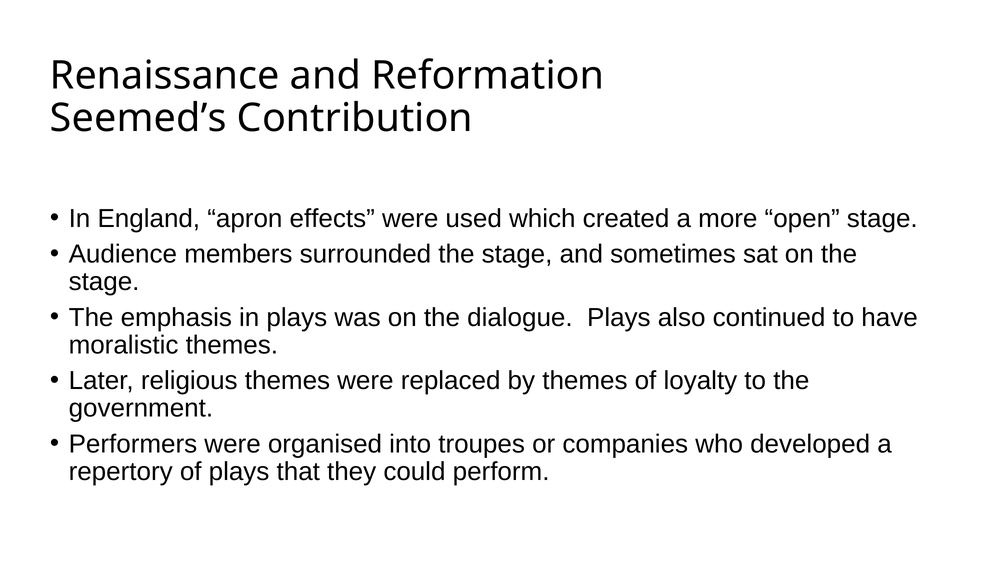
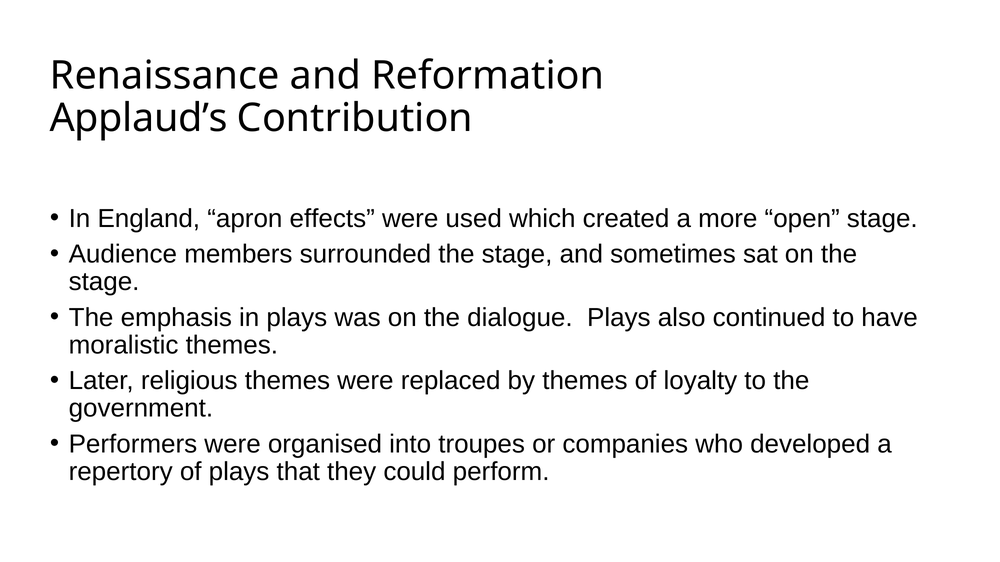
Seemed’s: Seemed’s -> Applaud’s (139, 118)
